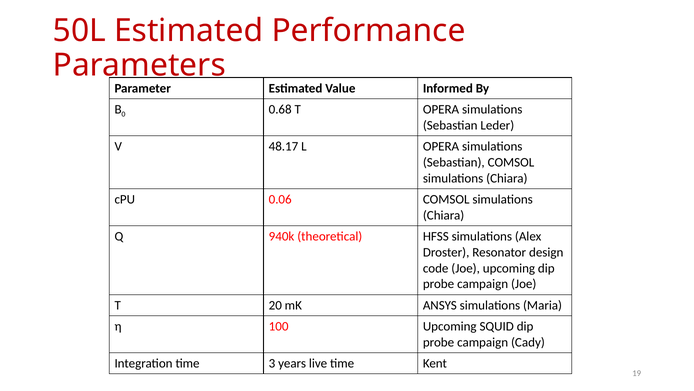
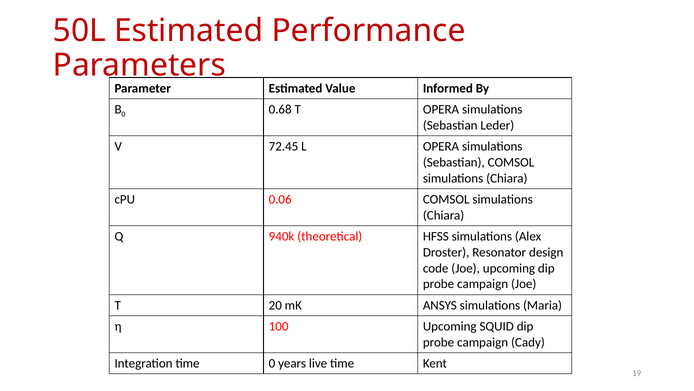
48.17: 48.17 -> 72.45 (283, 146)
time 3: 3 -> 0 (272, 363)
